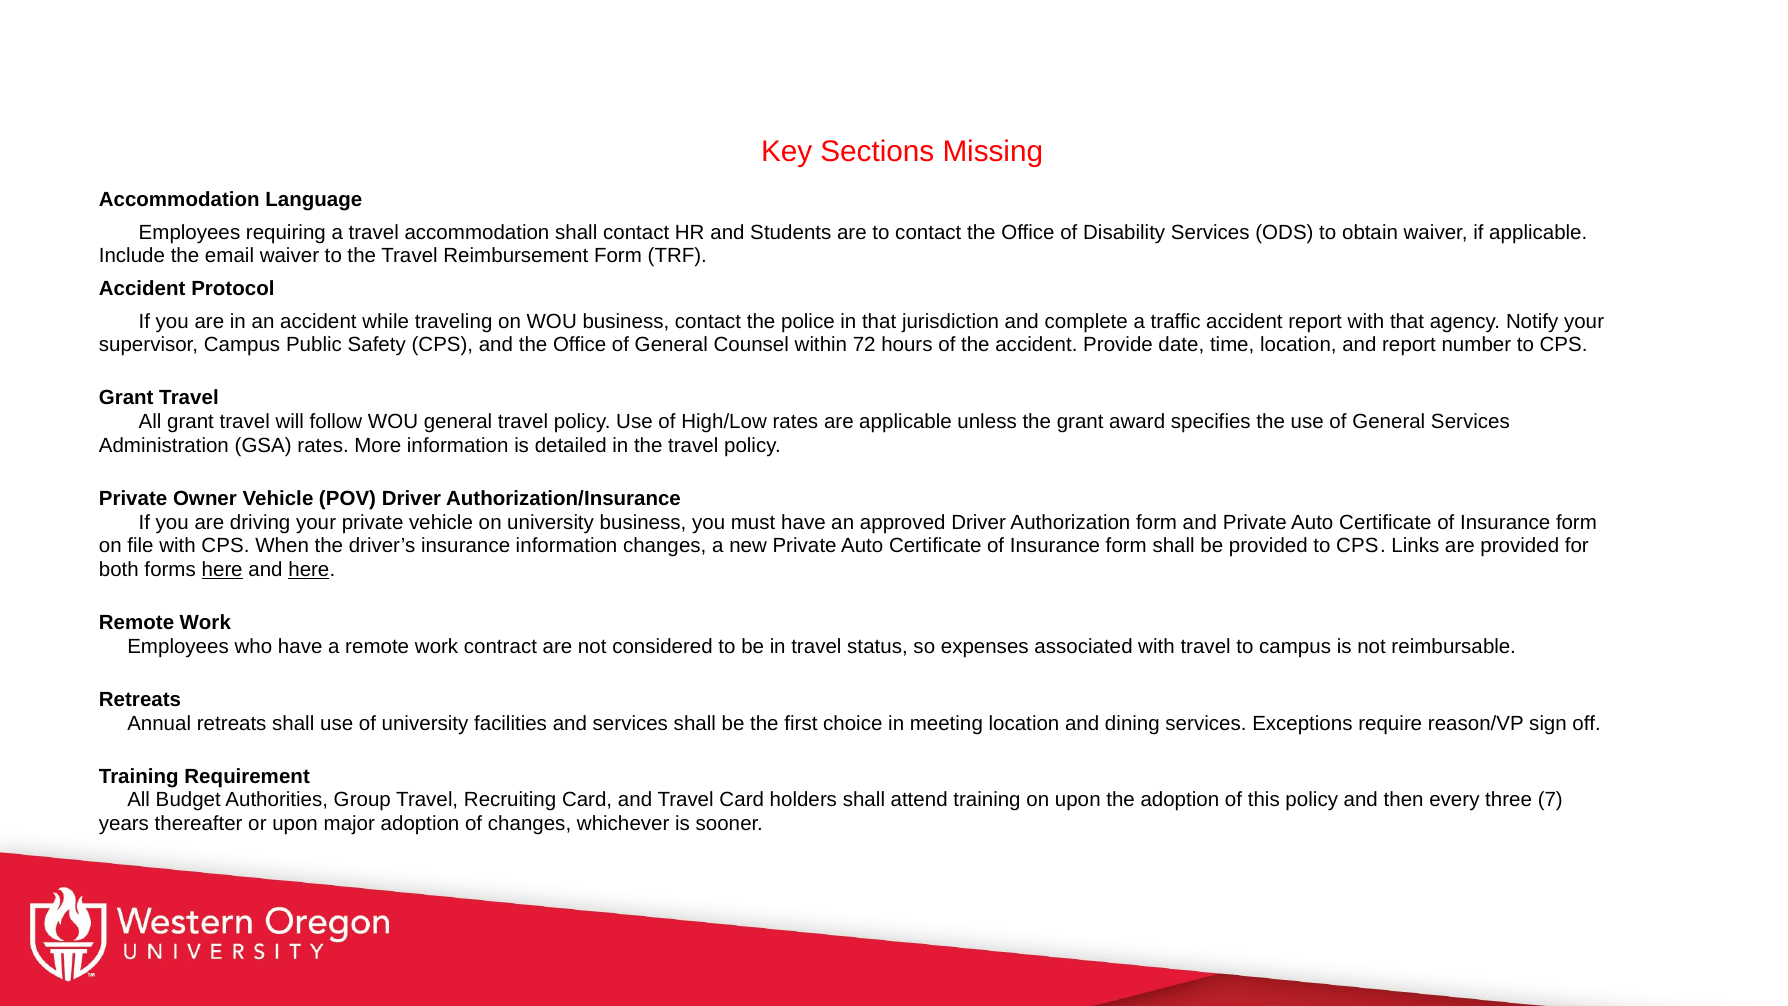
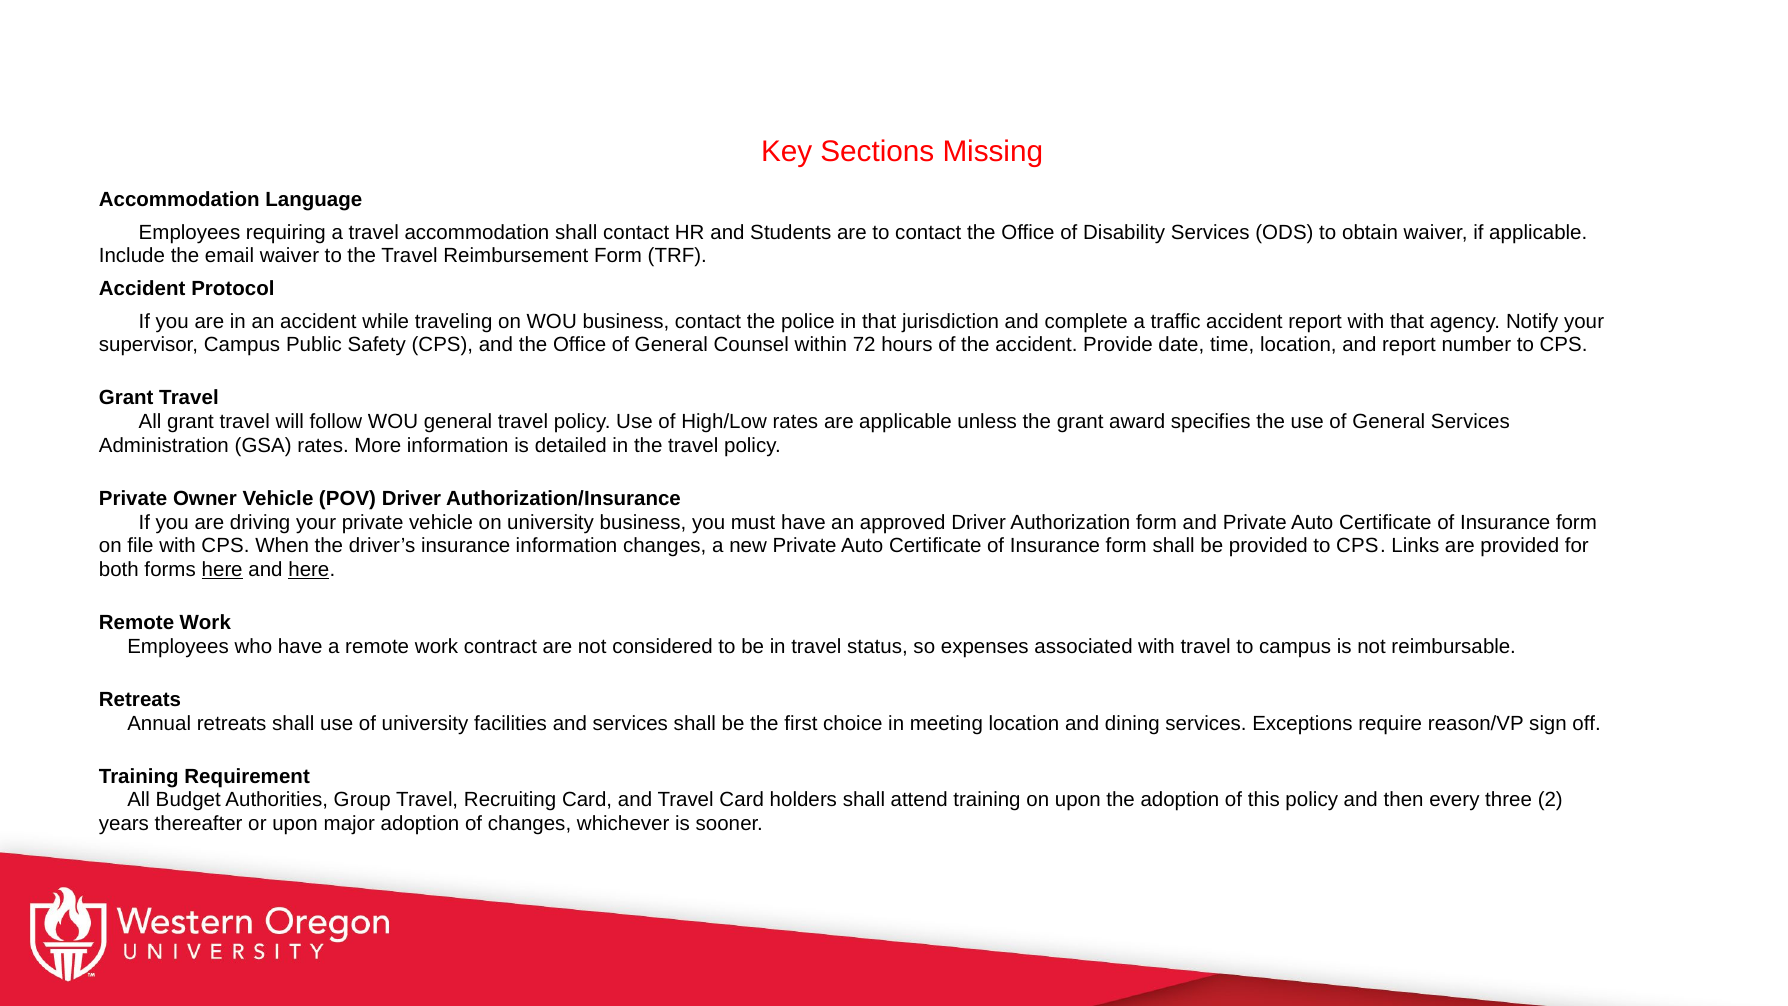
7: 7 -> 2 (1550, 800)
